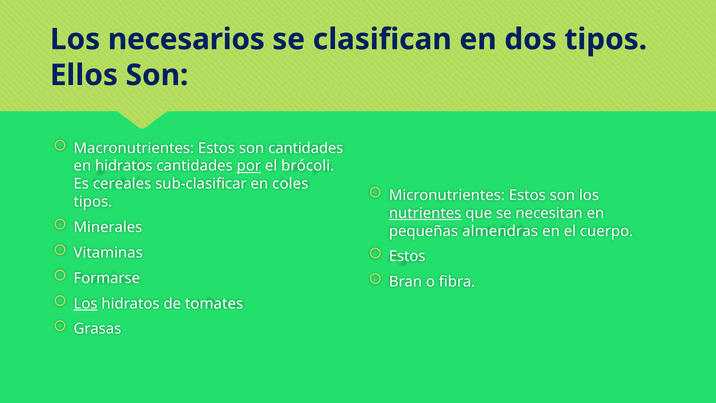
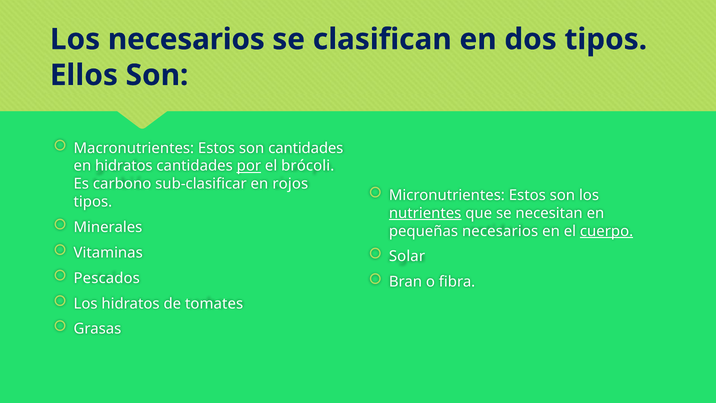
cereales: cereales -> carbono (122, 184)
coles: coles -> rojos (290, 184)
pequeñas almendras: almendras -> necesarios (500, 231)
cuerpo underline: none -> present (607, 231)
Estos: Estos -> Solar (407, 256)
Formarse: Formarse -> Pescados (107, 278)
Los underline: present -> none (86, 303)
